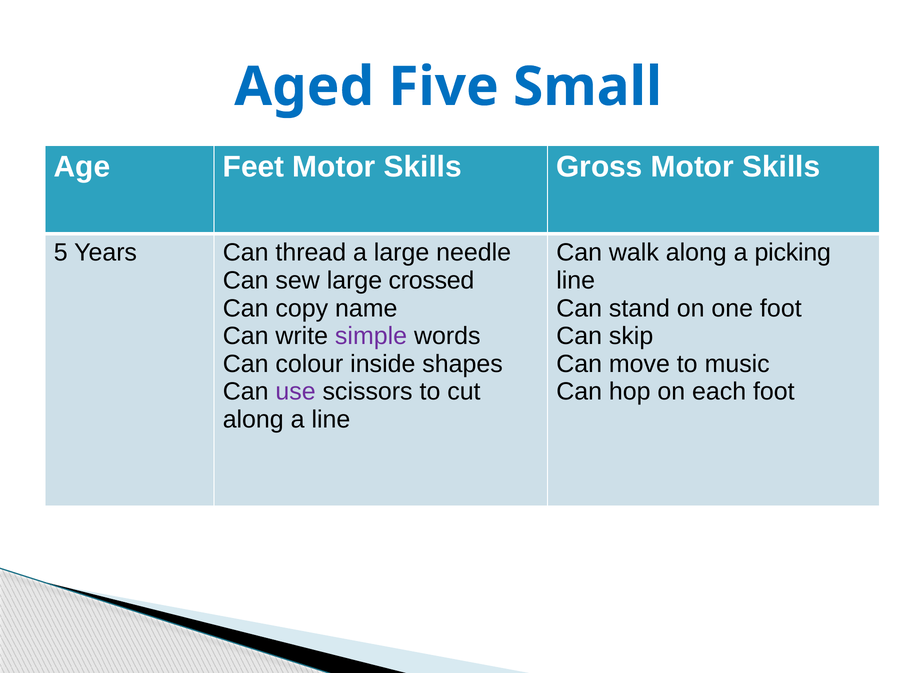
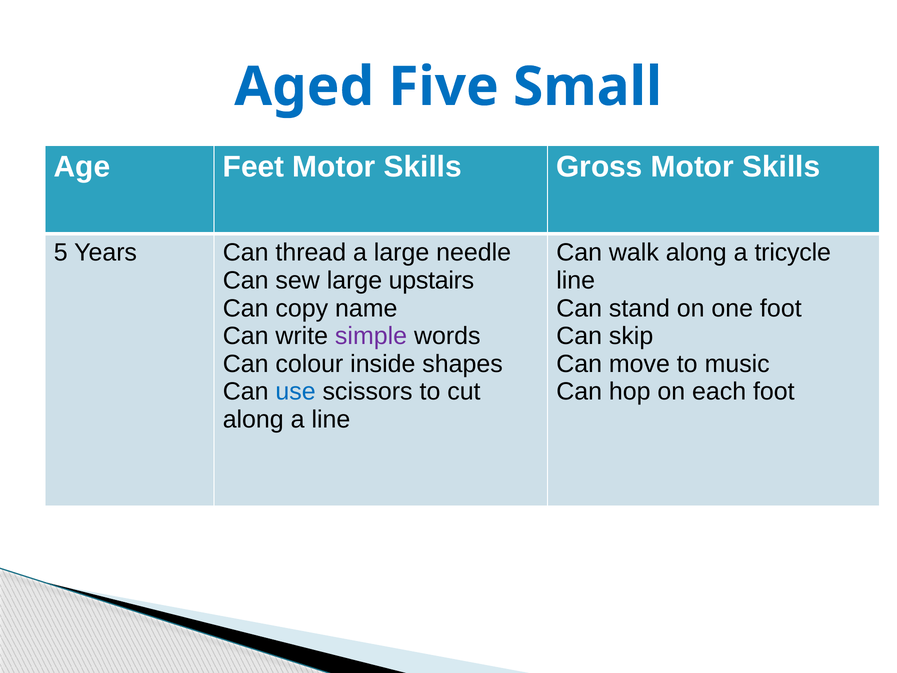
picking: picking -> tricycle (793, 253)
crossed: crossed -> upstairs (431, 280)
use colour: purple -> blue (296, 392)
